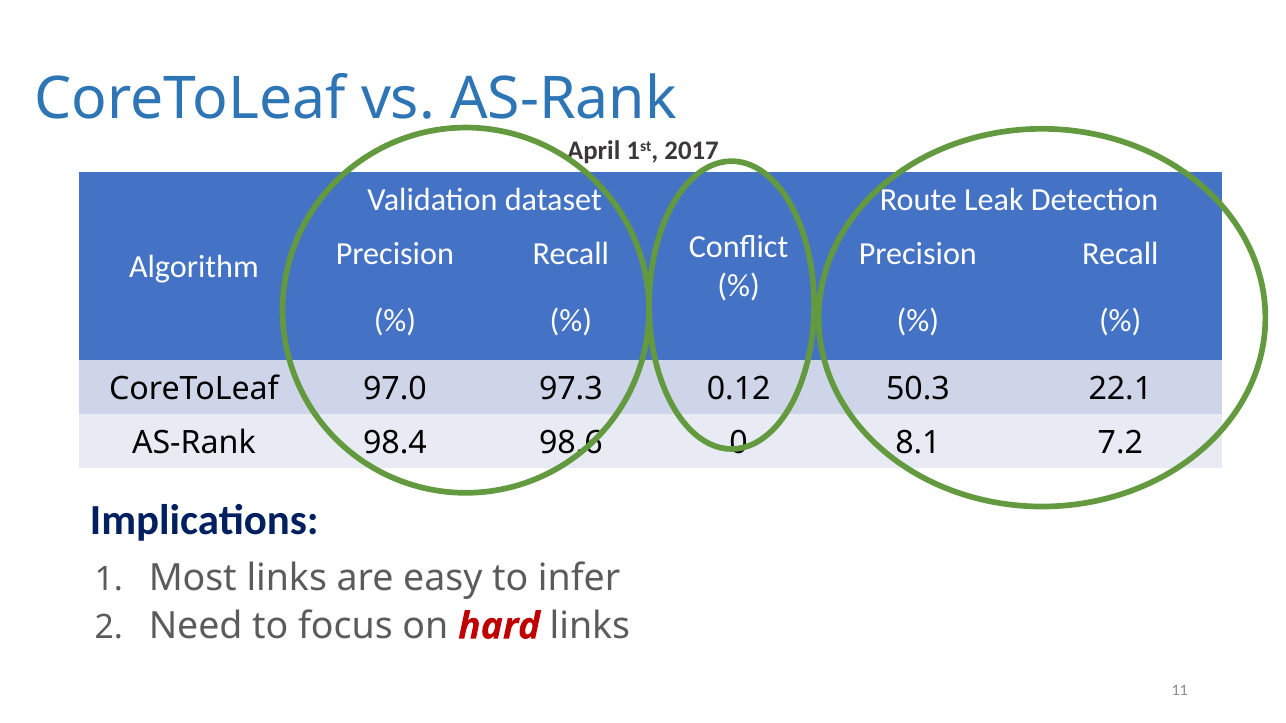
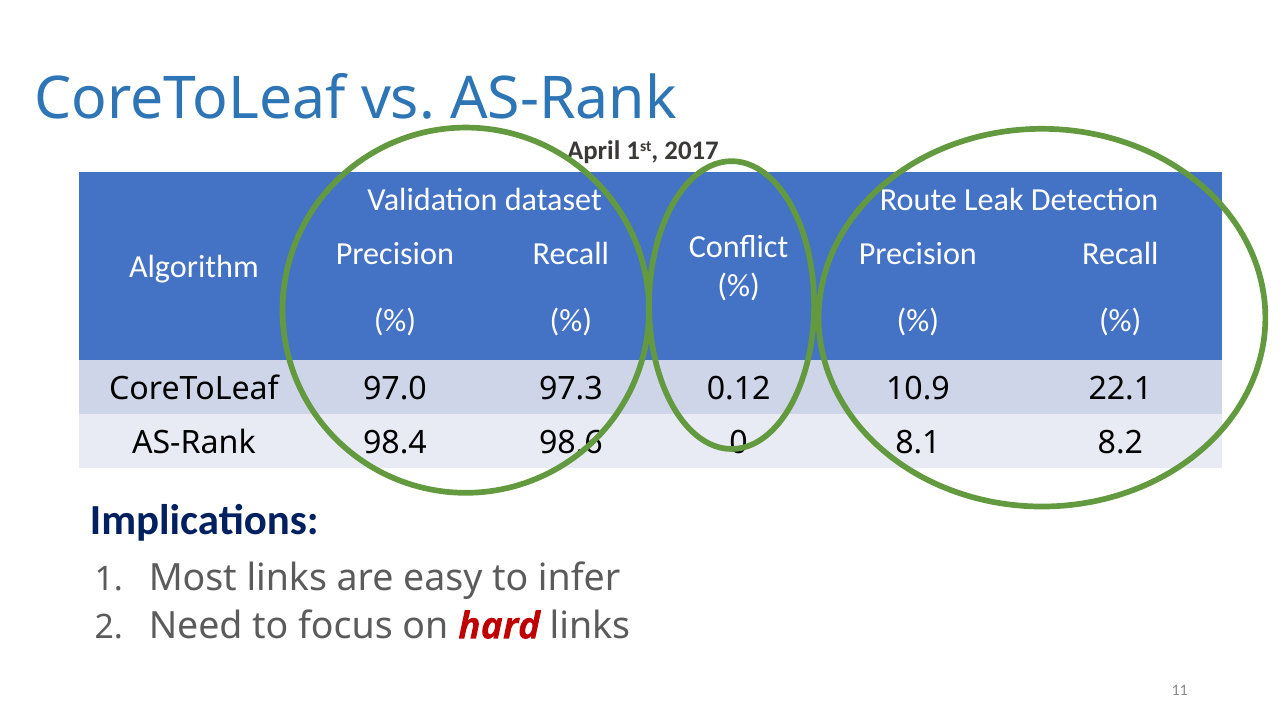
50.3: 50.3 -> 10.9 (918, 389)
7.2: 7.2 -> 8.2 (1120, 443)
